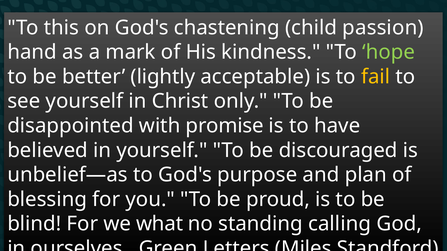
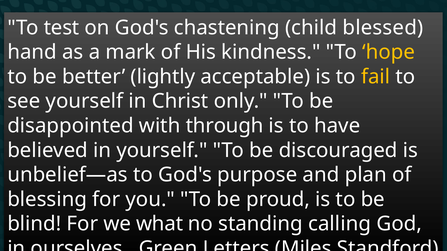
this: this -> test (62, 28)
child passion: passion -> blessed (383, 28)
hope colour: light green -> yellow (389, 52)
promise: promise -> through (225, 126)
